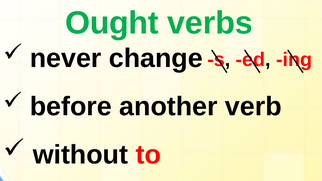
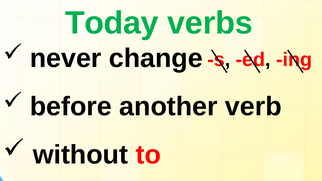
Ought: Ought -> Tоday (112, 23)
